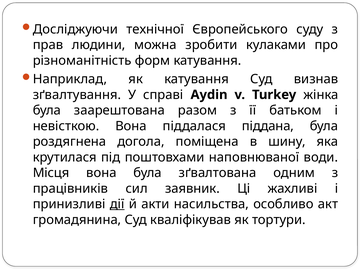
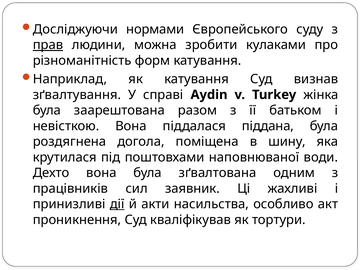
технічної: технічної -> нормами (155, 29)
прав underline: none -> present (48, 45)
Місця: Місця -> Дехто (51, 173)
громадянина: громадянина -> проникнення (77, 220)
